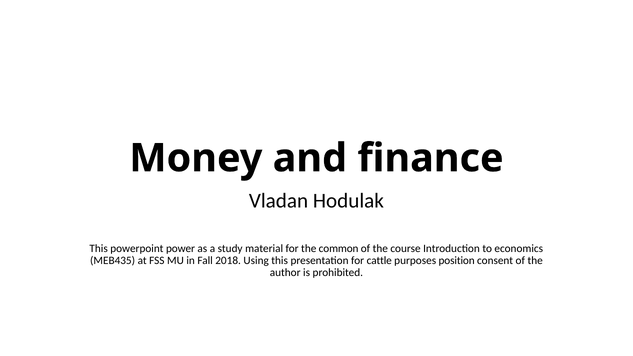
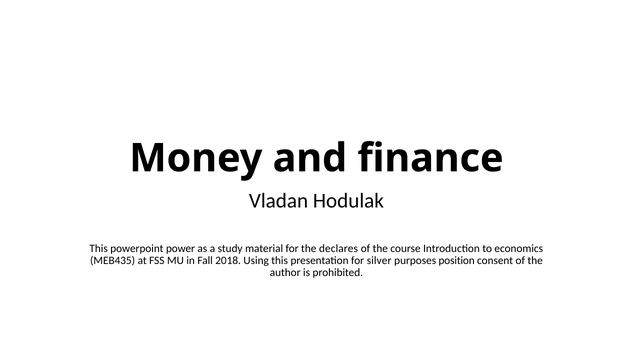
common: common -> declares (339, 248)
cattle: cattle -> silver (379, 261)
